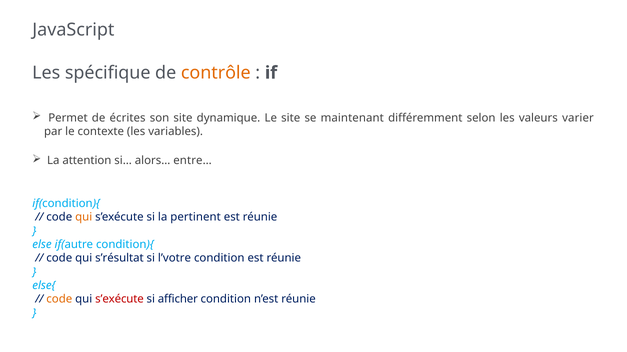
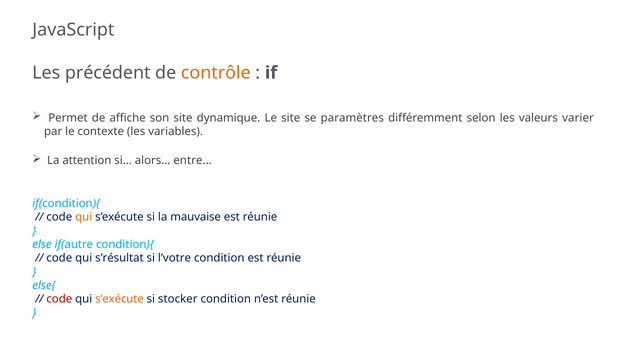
spécifique: spécifique -> précédent (108, 73)
écrites: écrites -> affiche (128, 118)
maintenant: maintenant -> paramètres (352, 118)
pertinent: pertinent -> mauvaise (196, 217)
code colour: orange -> red (59, 300)
s’exécute colour: red -> orange (119, 300)
afficher: afficher -> stocker (178, 300)
